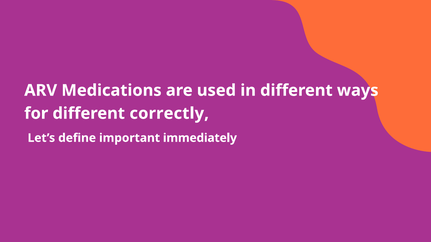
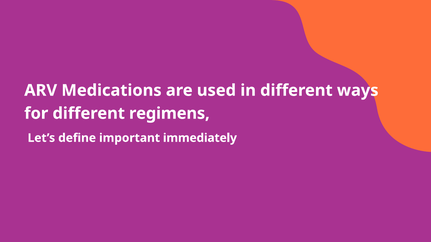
correctly: correctly -> regimens (169, 114)
